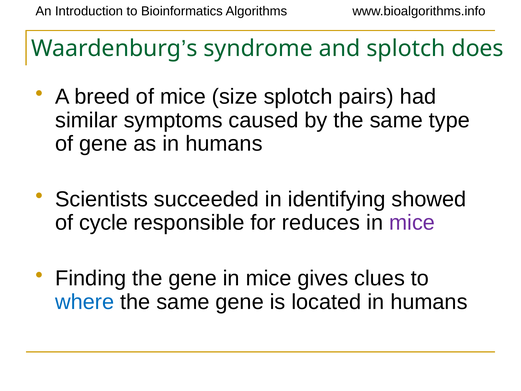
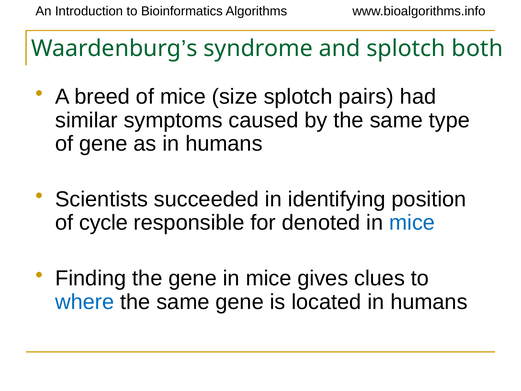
does: does -> both (477, 49)
showed: showed -> position (429, 199)
reduces: reduces -> denoted (321, 223)
mice colour: purple -> blue (412, 223)
